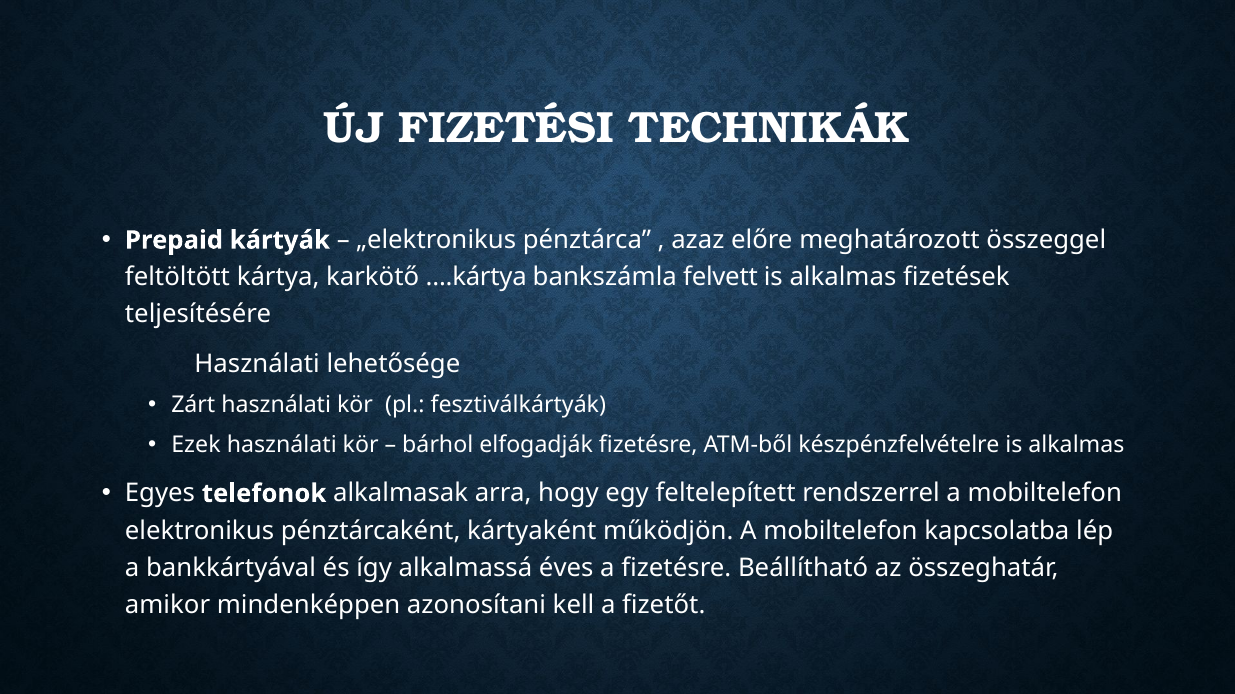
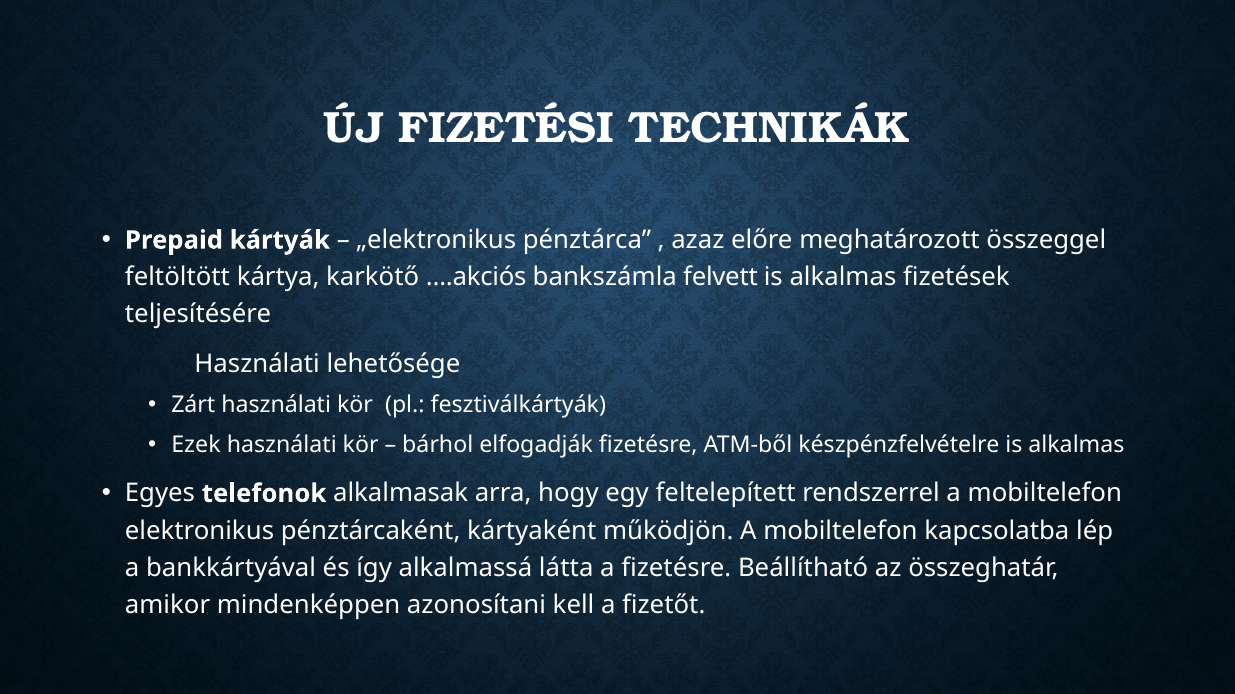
….kártya: ….kártya -> ….akciós (476, 277)
éves: éves -> látta (566, 568)
